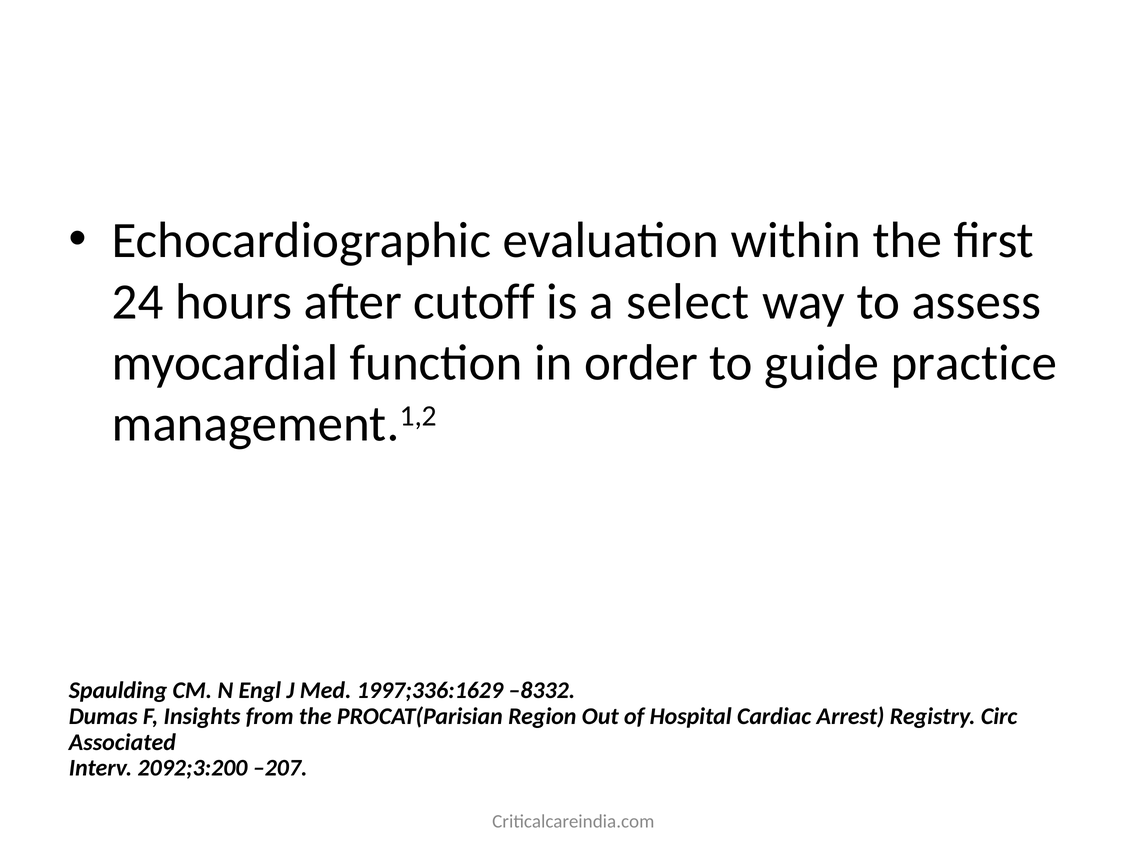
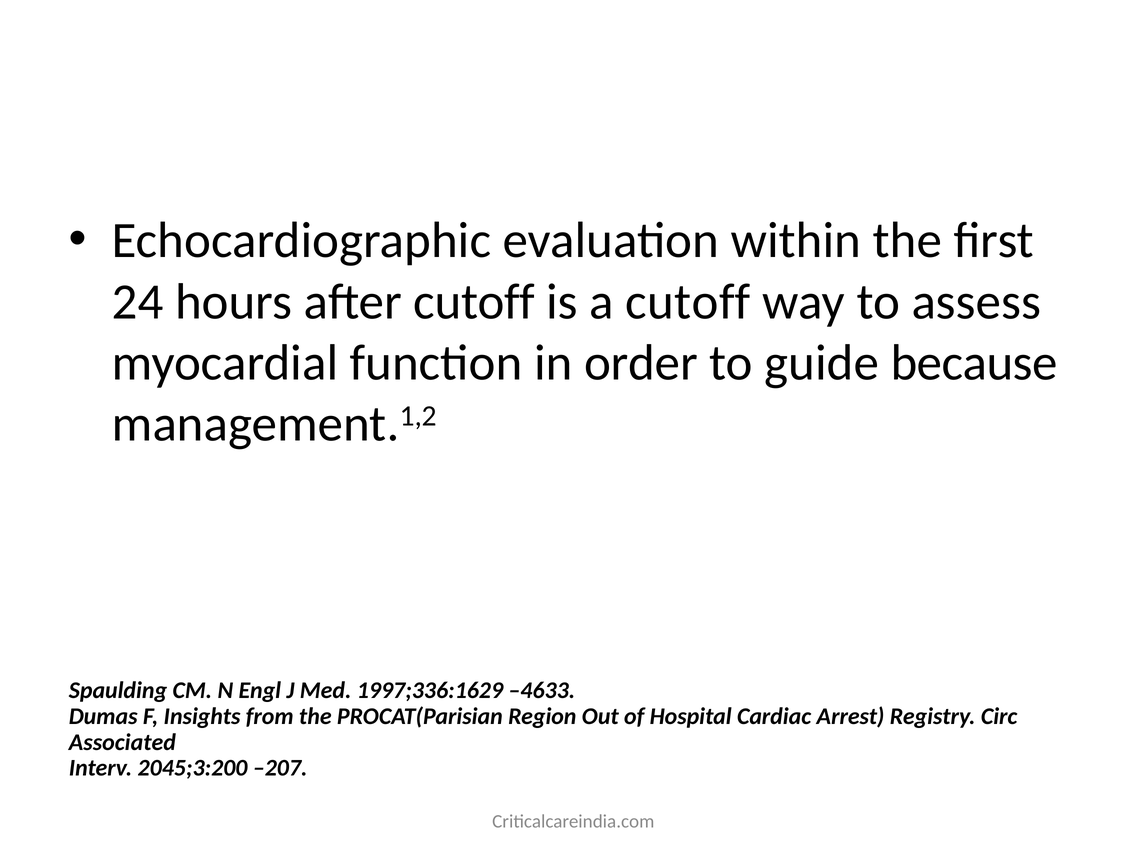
a select: select -> cutoff (688, 302)
practice: practice -> because (974, 363)
–8332: –8332 -> –4633 (542, 691)
2092;3:200: 2092;3:200 -> 2045;3:200 (193, 768)
